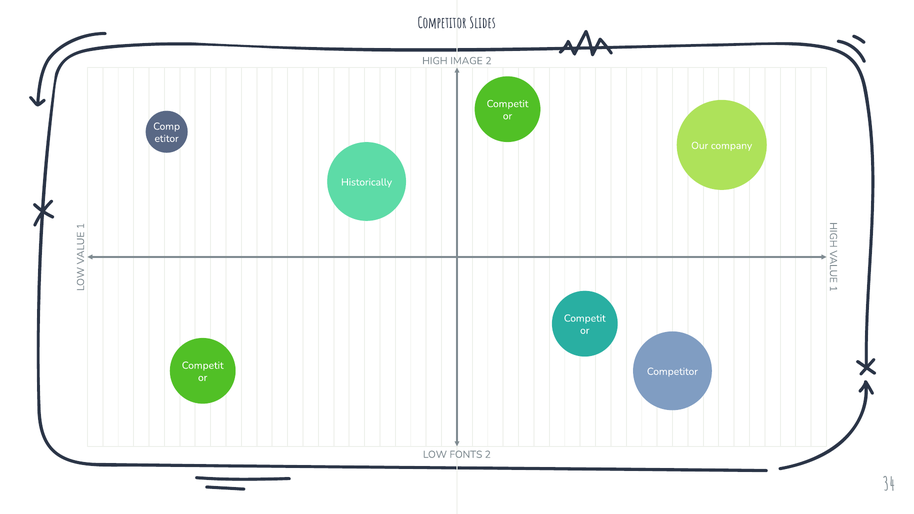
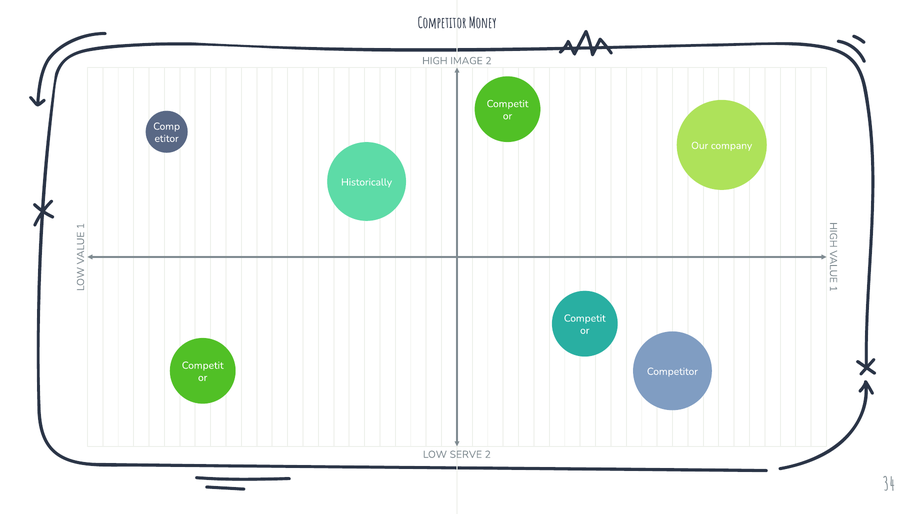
Slides: Slides -> Money (483, 23)
FONTS: FONTS -> SERVE (466, 455)
